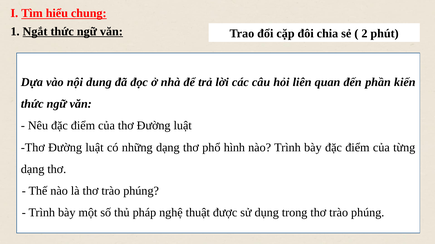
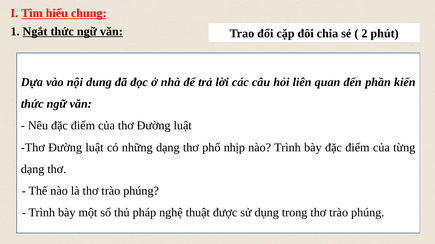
hình: hình -> nhịp (234, 148)
